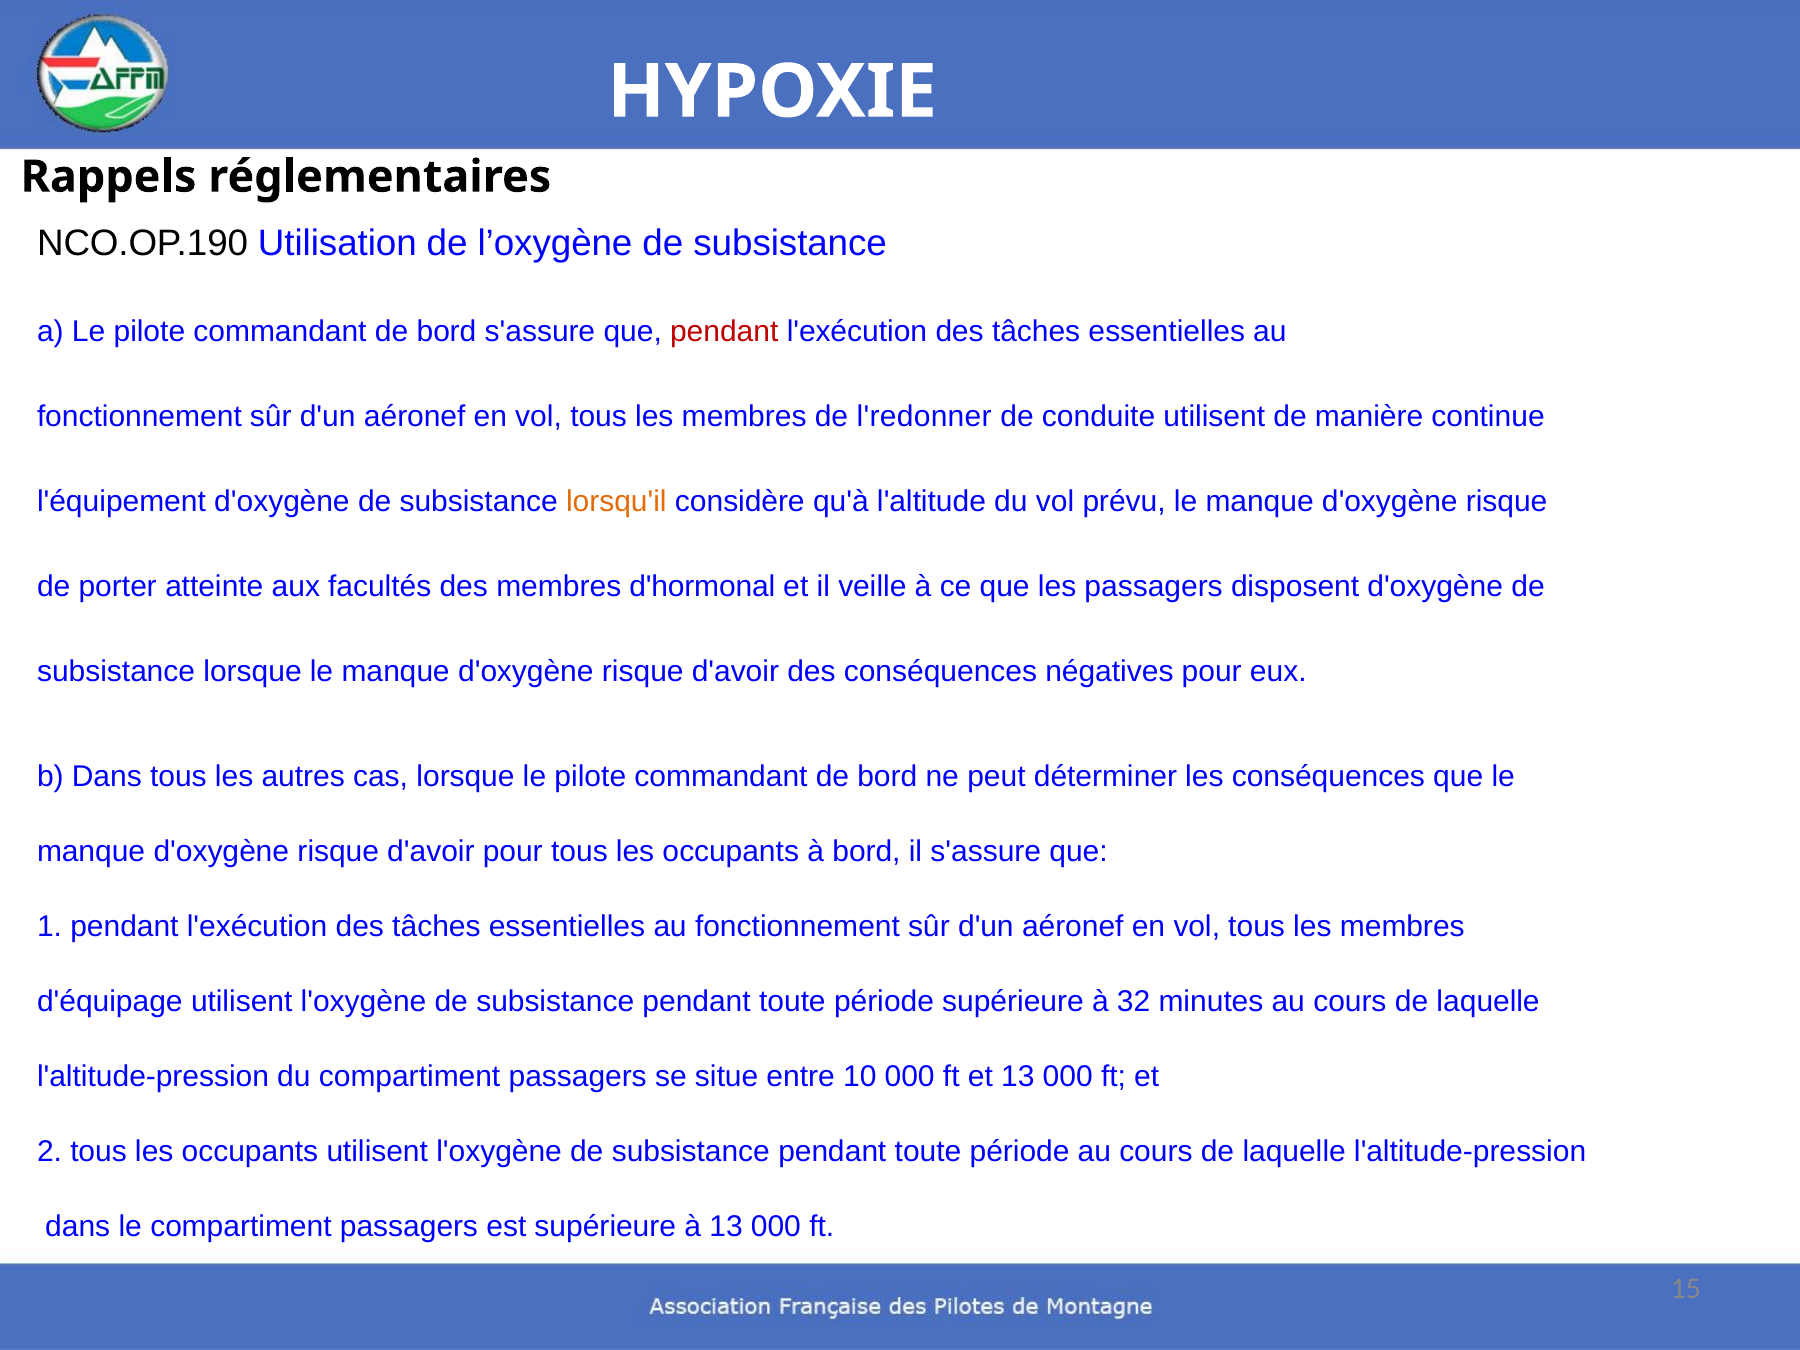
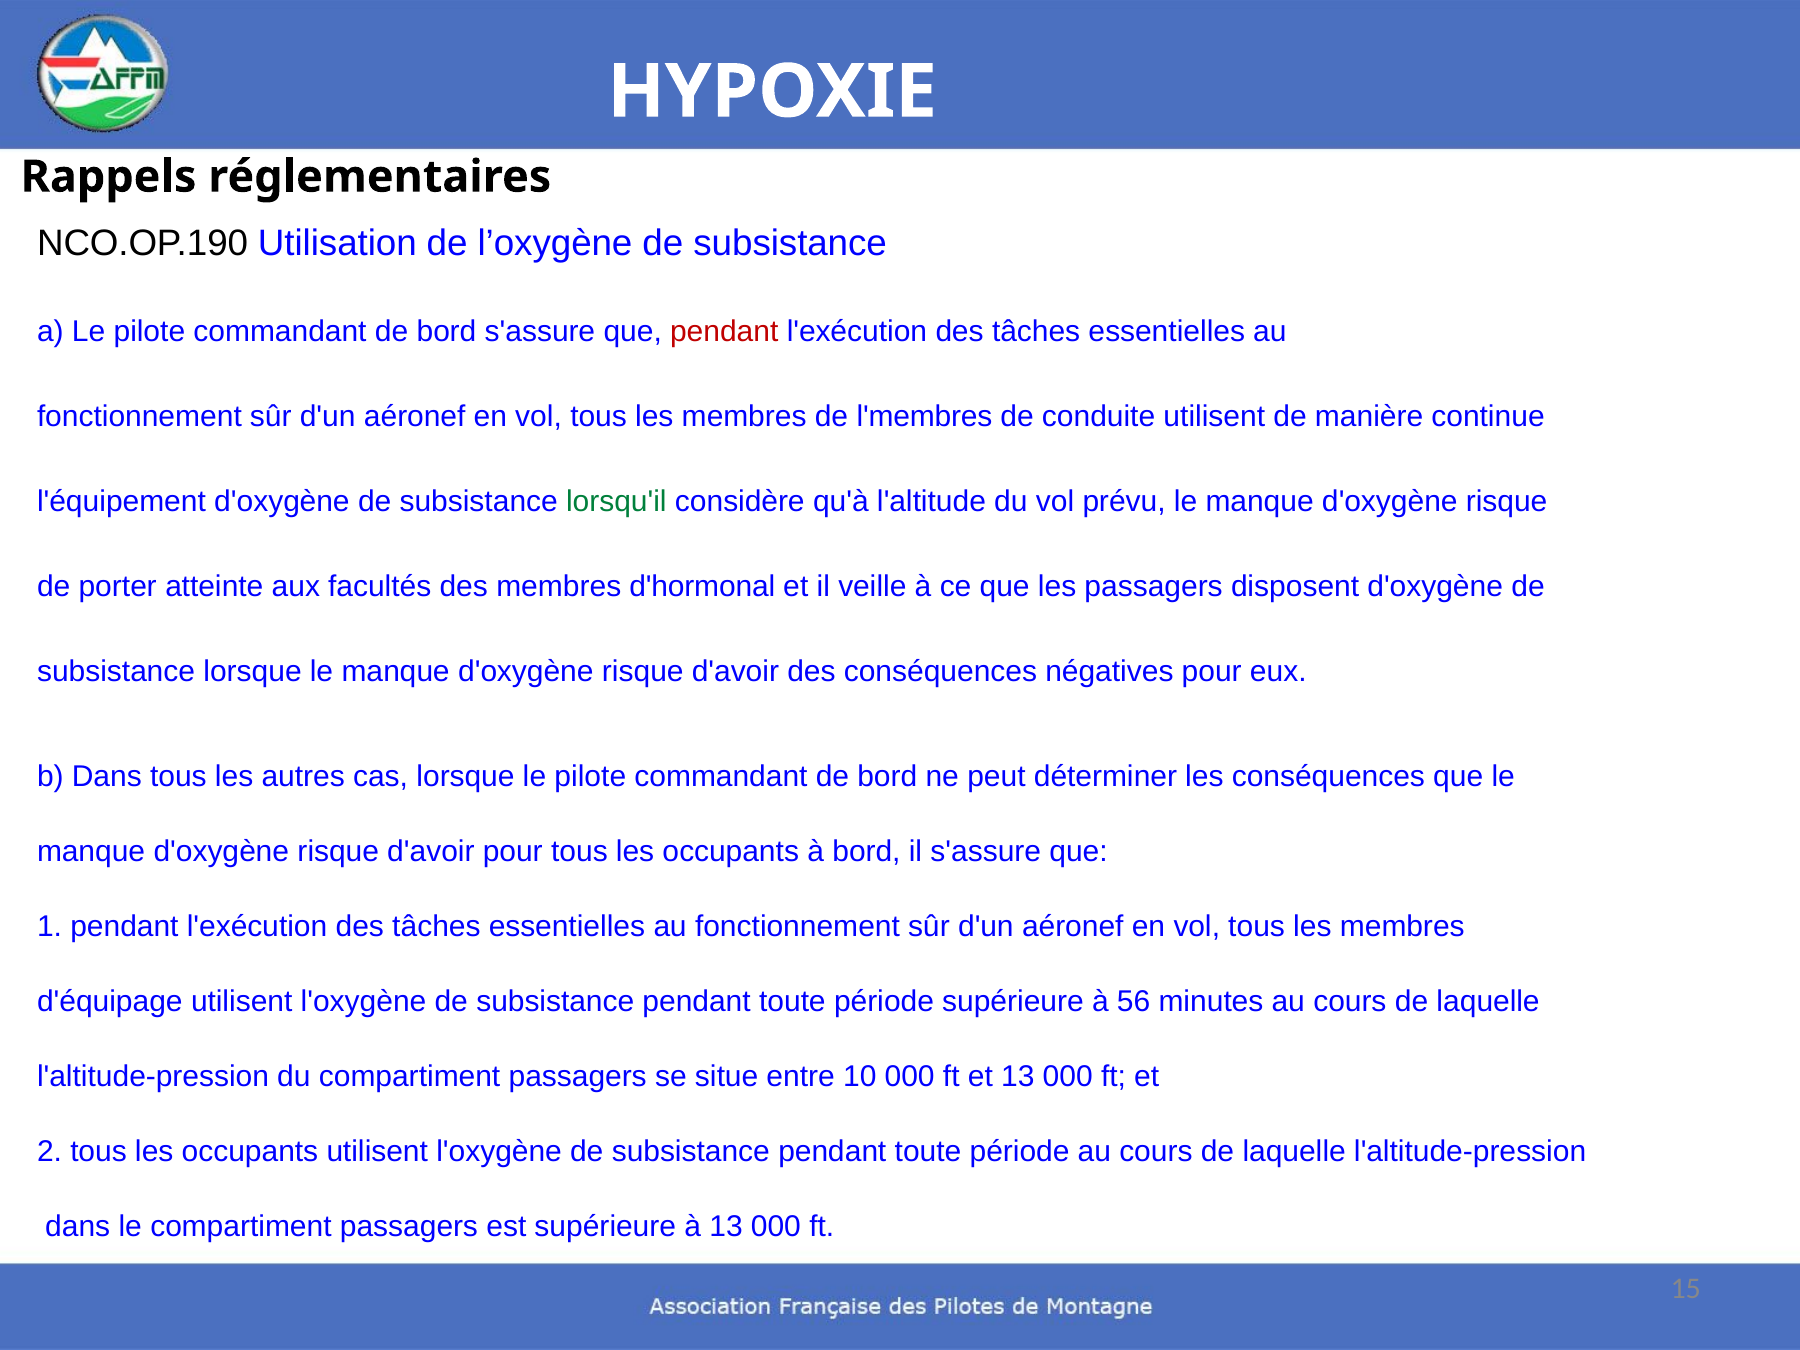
l'redonner: l'redonner -> l'membres (924, 417)
lorsqu'il colour: orange -> green (616, 502)
32: 32 -> 56 (1134, 1001)
